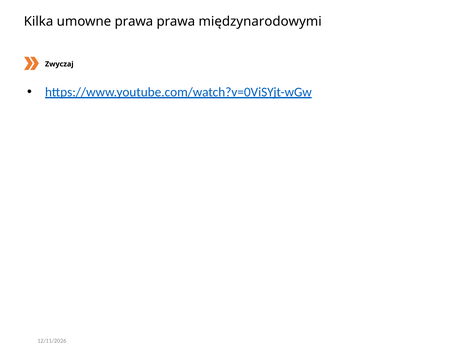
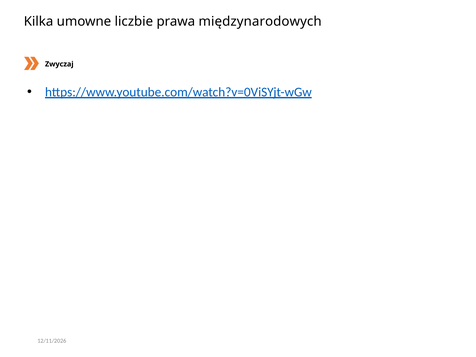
umowne prawa: prawa -> liczbie (134, 21)
międzynarodowymi: międzynarodowymi -> międzynarodowych (260, 21)
